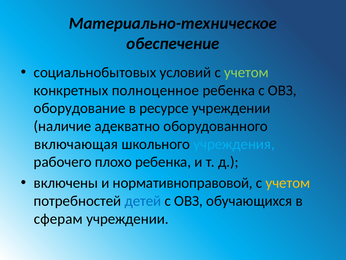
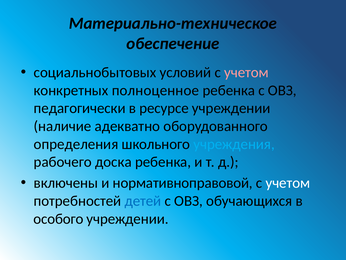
учетом colour: light green -> pink (246, 72)
оборудование: оборудование -> педагогически (80, 108)
включающая: включающая -> определения (76, 144)
плохо: плохо -> доска (113, 162)
учетом colour: yellow -> white (288, 183)
сферам: сферам -> особого (58, 218)
